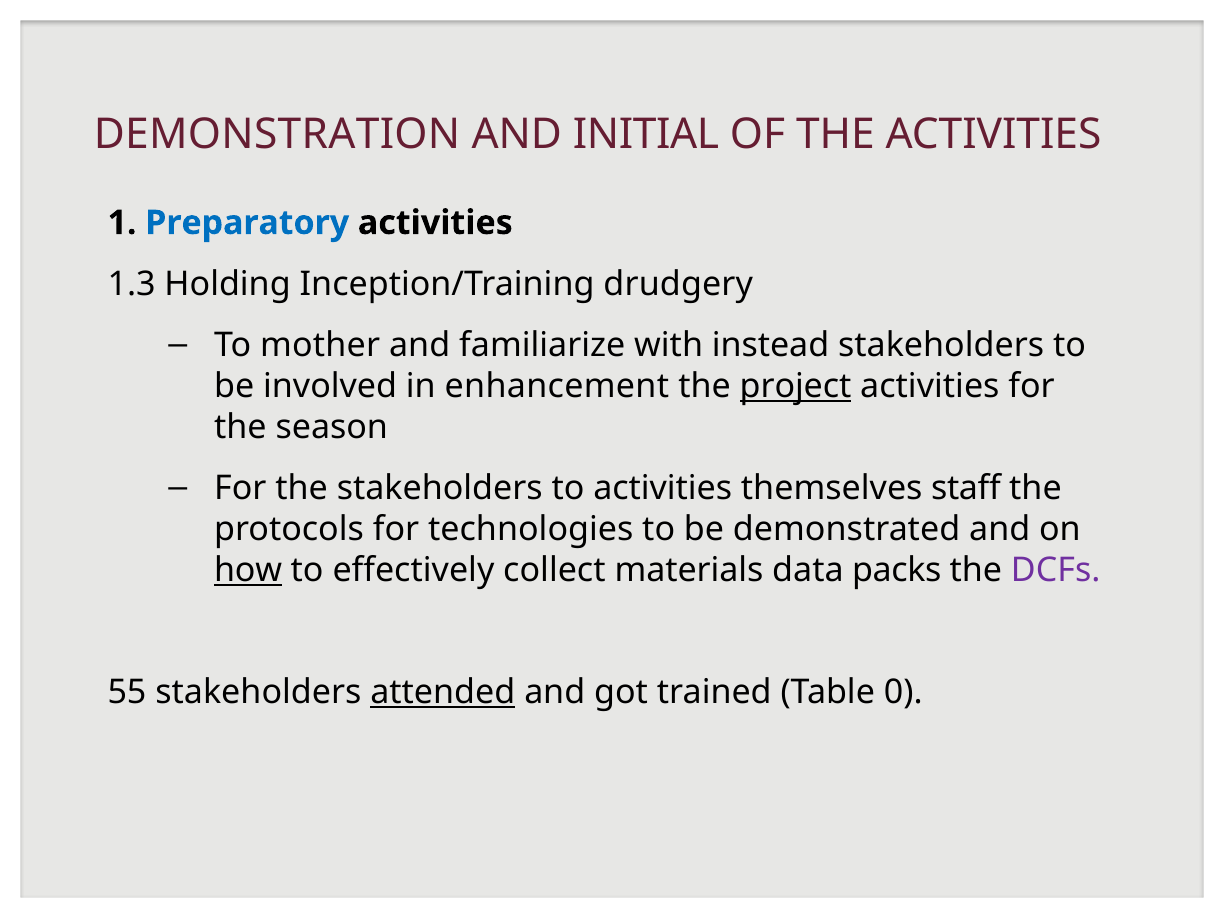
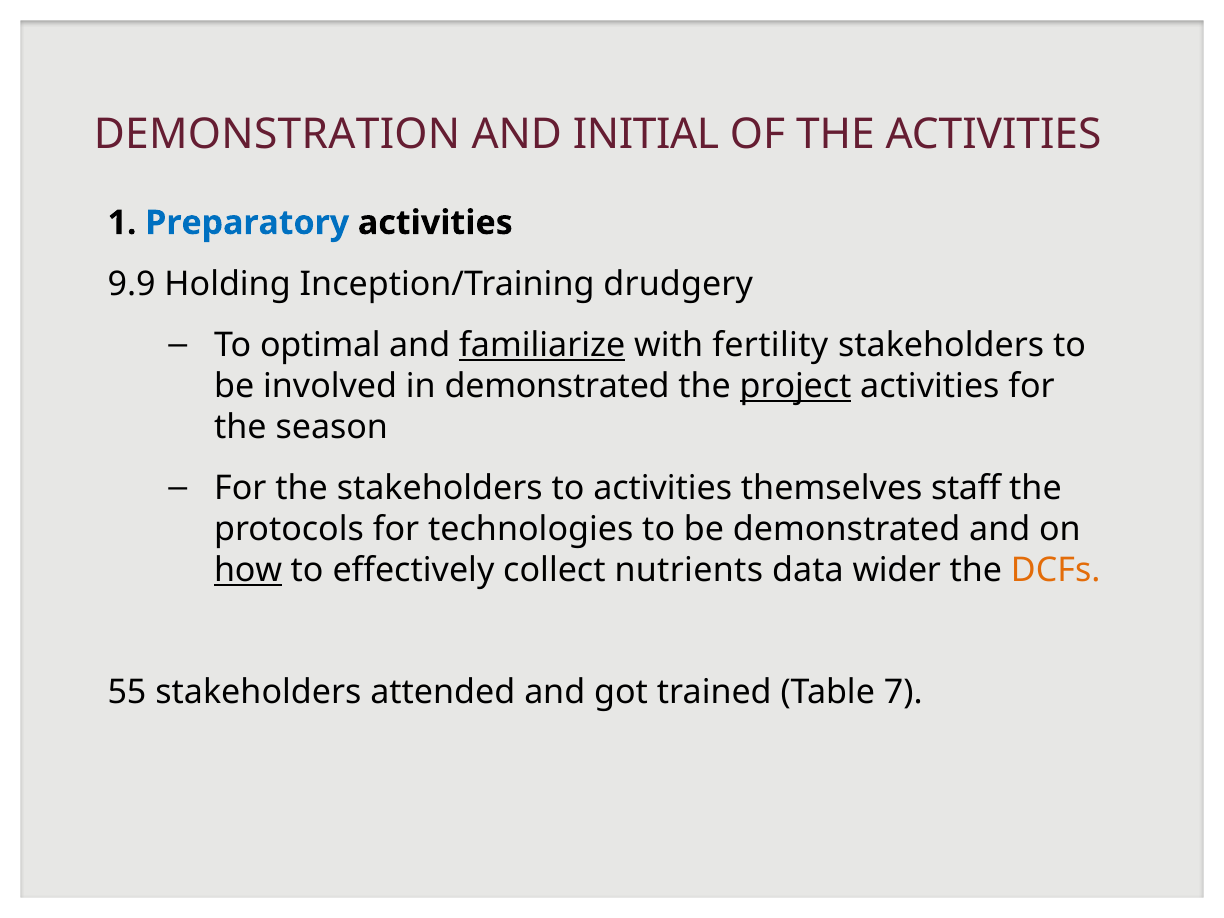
1.3: 1.3 -> 9.9 (132, 284)
mother: mother -> optimal (320, 345)
familiarize underline: none -> present (542, 345)
instead: instead -> fertility (770, 345)
in enhancement: enhancement -> demonstrated (557, 386)
materials: materials -> nutrients (689, 570)
packs: packs -> wider (897, 570)
DCFs colour: purple -> orange (1056, 570)
attended underline: present -> none (443, 692)
0: 0 -> 7 (903, 692)
